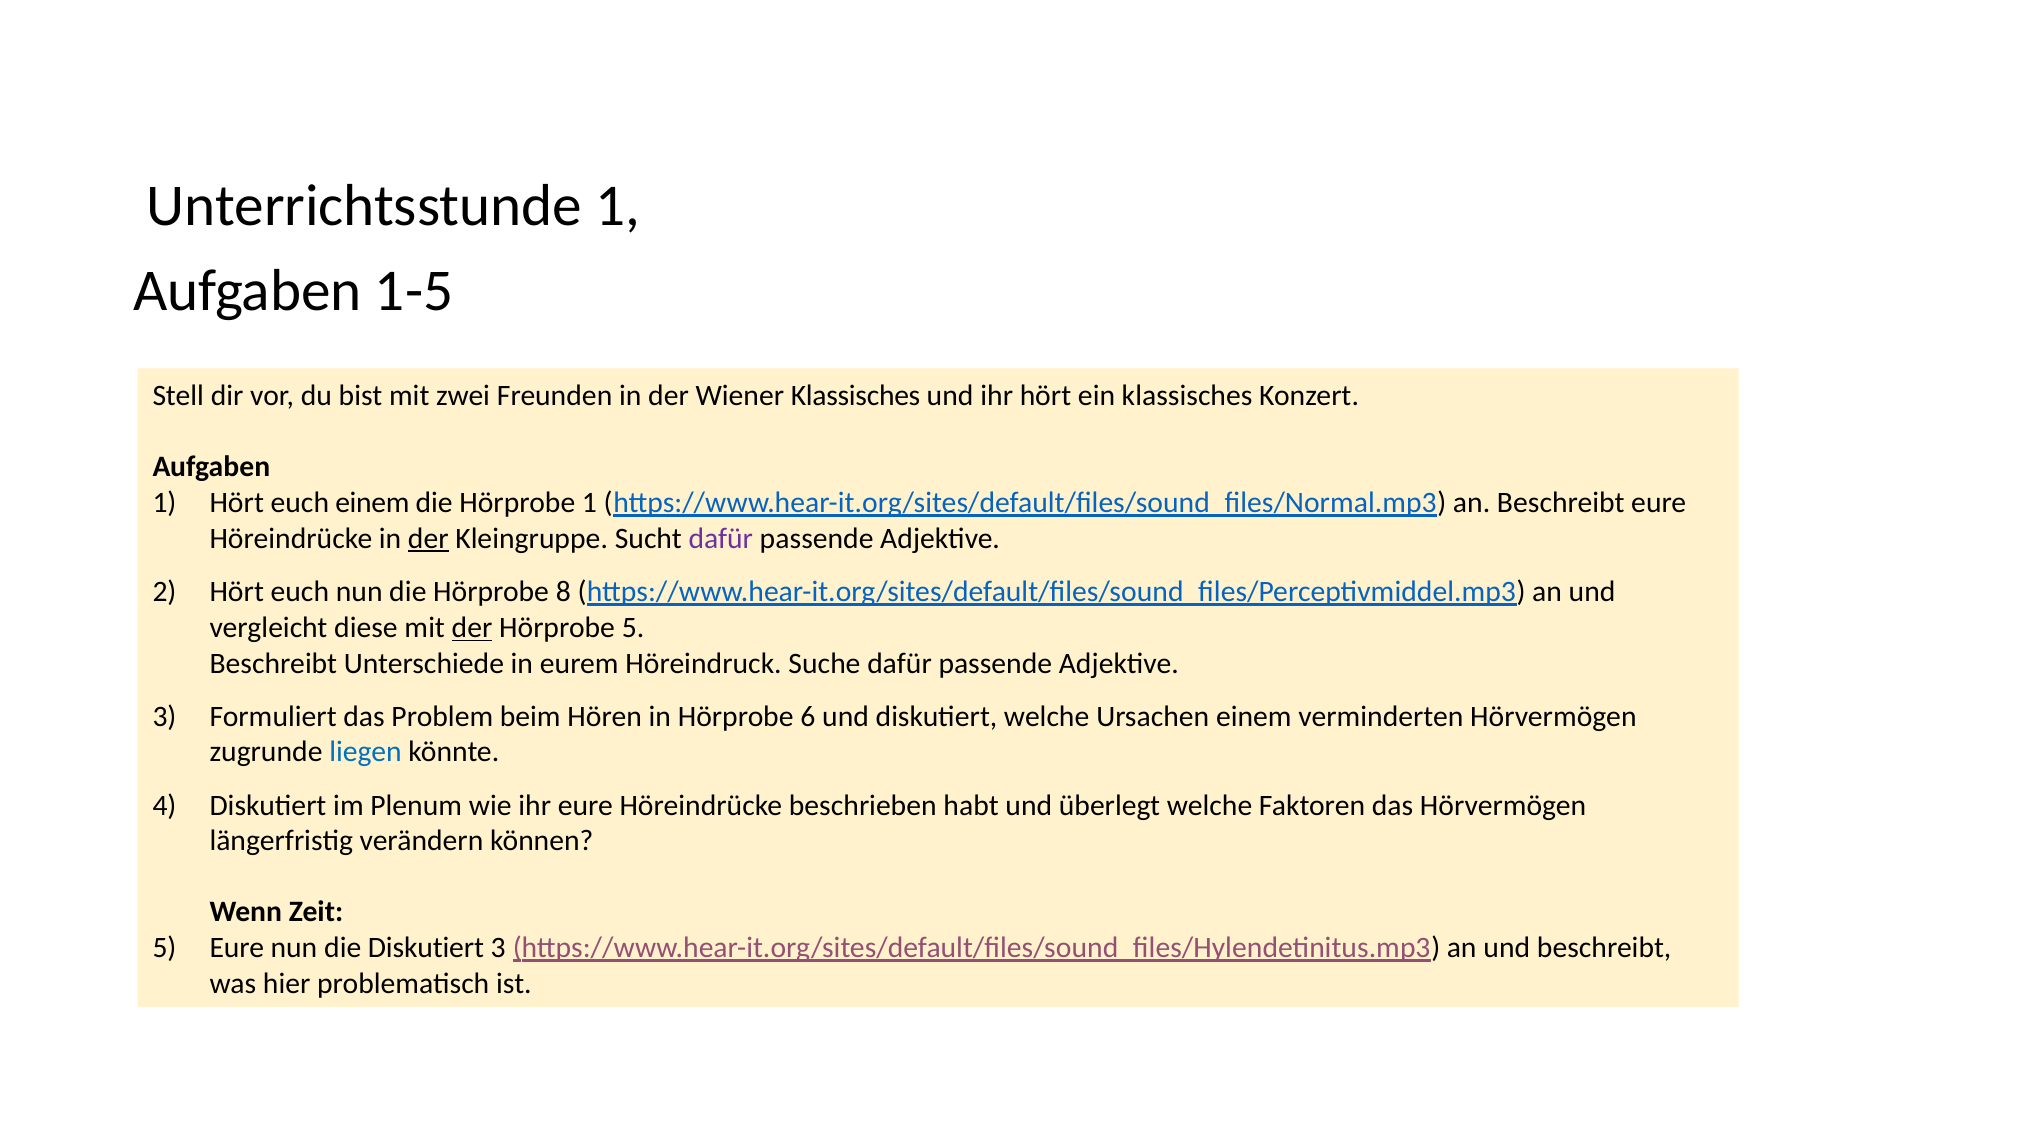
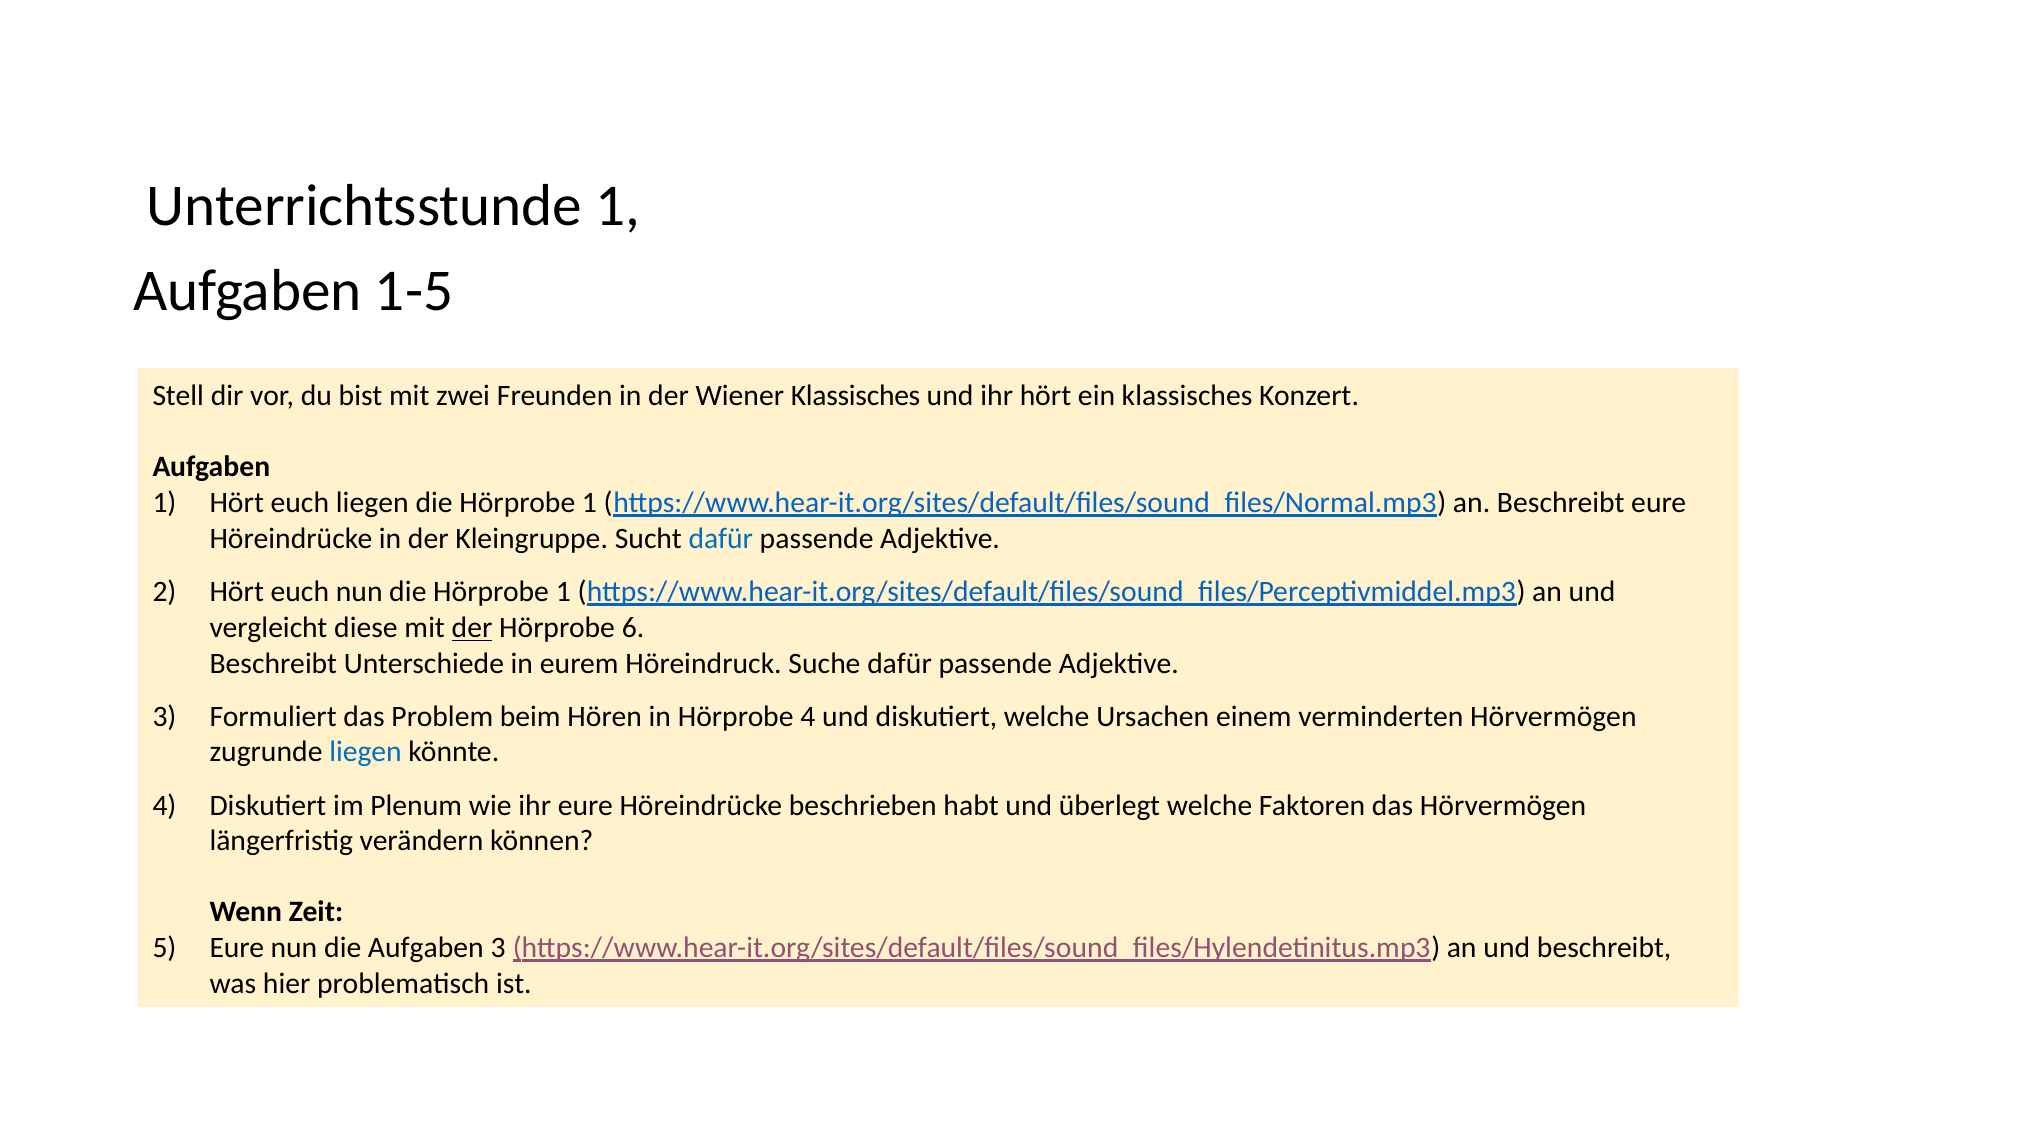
euch einem: einem -> liegen (372, 503)
der underline: present -> none (428, 539)
dafür colour: purple -> blue (721, 539)
nun die Hörprobe 8: 8 -> 1 (563, 592)
Hörprobe 5: 5 -> 6 (633, 628)
Hörprobe 6: 6 -> 4 (808, 717)
die Diskutiert: Diskutiert -> Aufgaben (426, 948)
